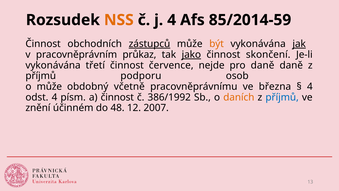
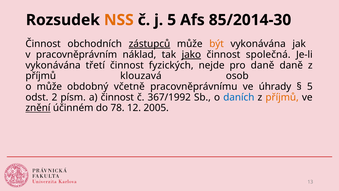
j 4: 4 -> 5 (172, 20)
85/2014-59: 85/2014-59 -> 85/2014-30 (250, 20)
jak underline: present -> none (299, 44)
průkaz: průkaz -> náklad (139, 54)
skončení: skončení -> společná (268, 54)
července: července -> fyzických (171, 65)
podporu: podporu -> klouzavá (141, 76)
března: března -> úhrady (275, 86)
4: 4 -> 5 (310, 86)
odst 4: 4 -> 2 (55, 97)
386/1992: 386/1992 -> 367/1992 (169, 97)
daních colour: orange -> blue (239, 97)
příjmů colour: blue -> orange (282, 97)
znění underline: none -> present (38, 108)
48: 48 -> 78 (118, 108)
2007: 2007 -> 2005 (156, 108)
